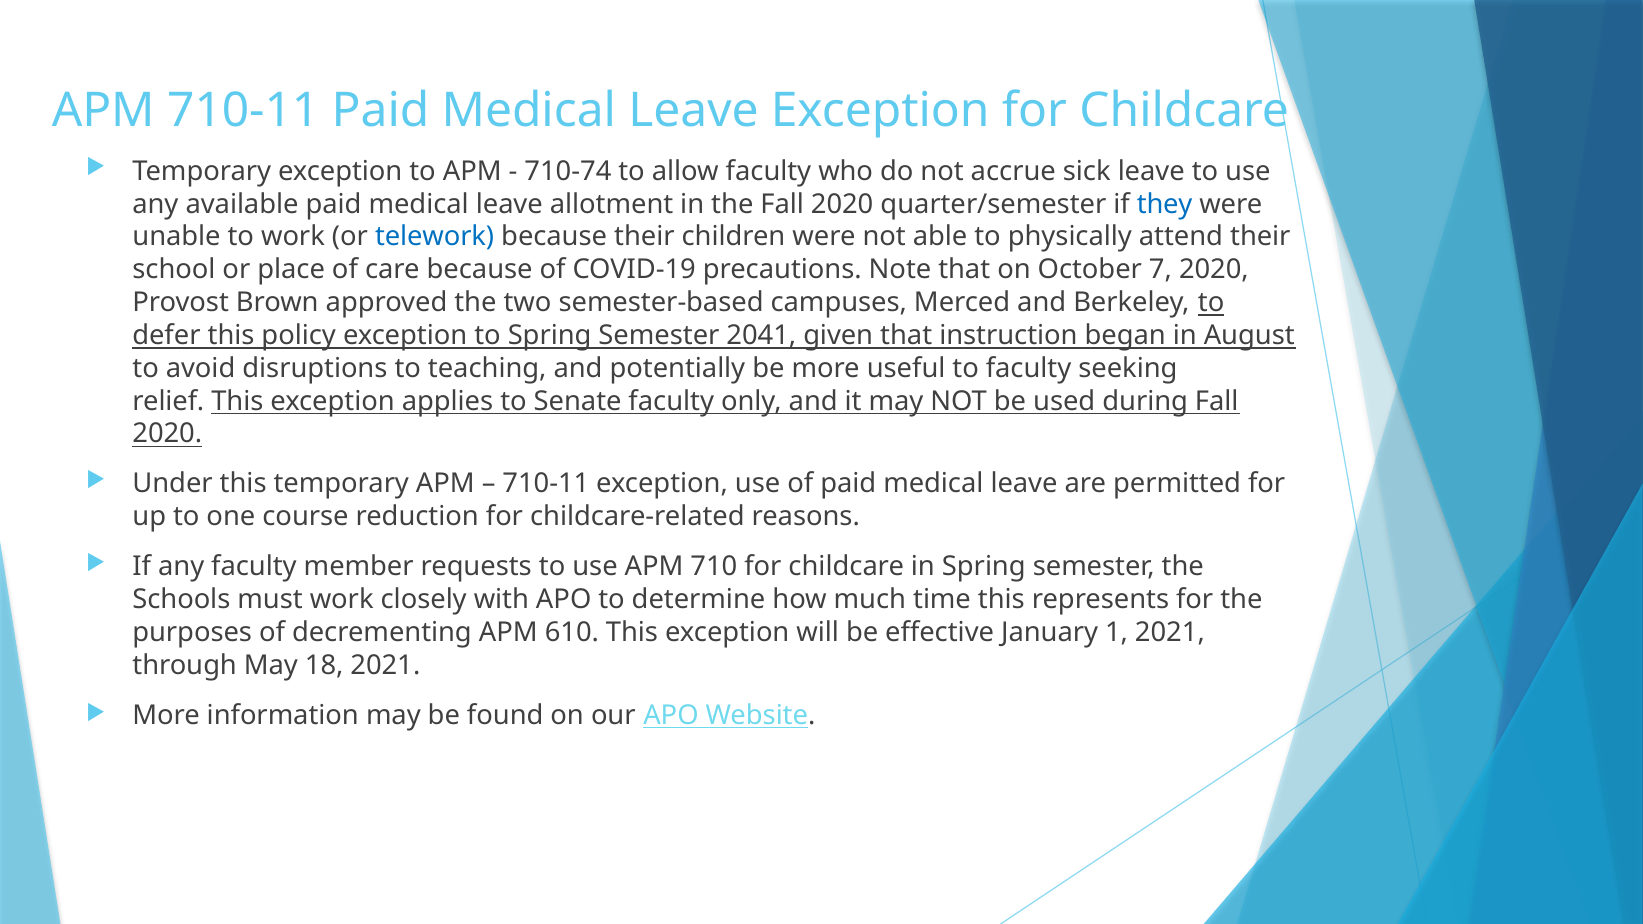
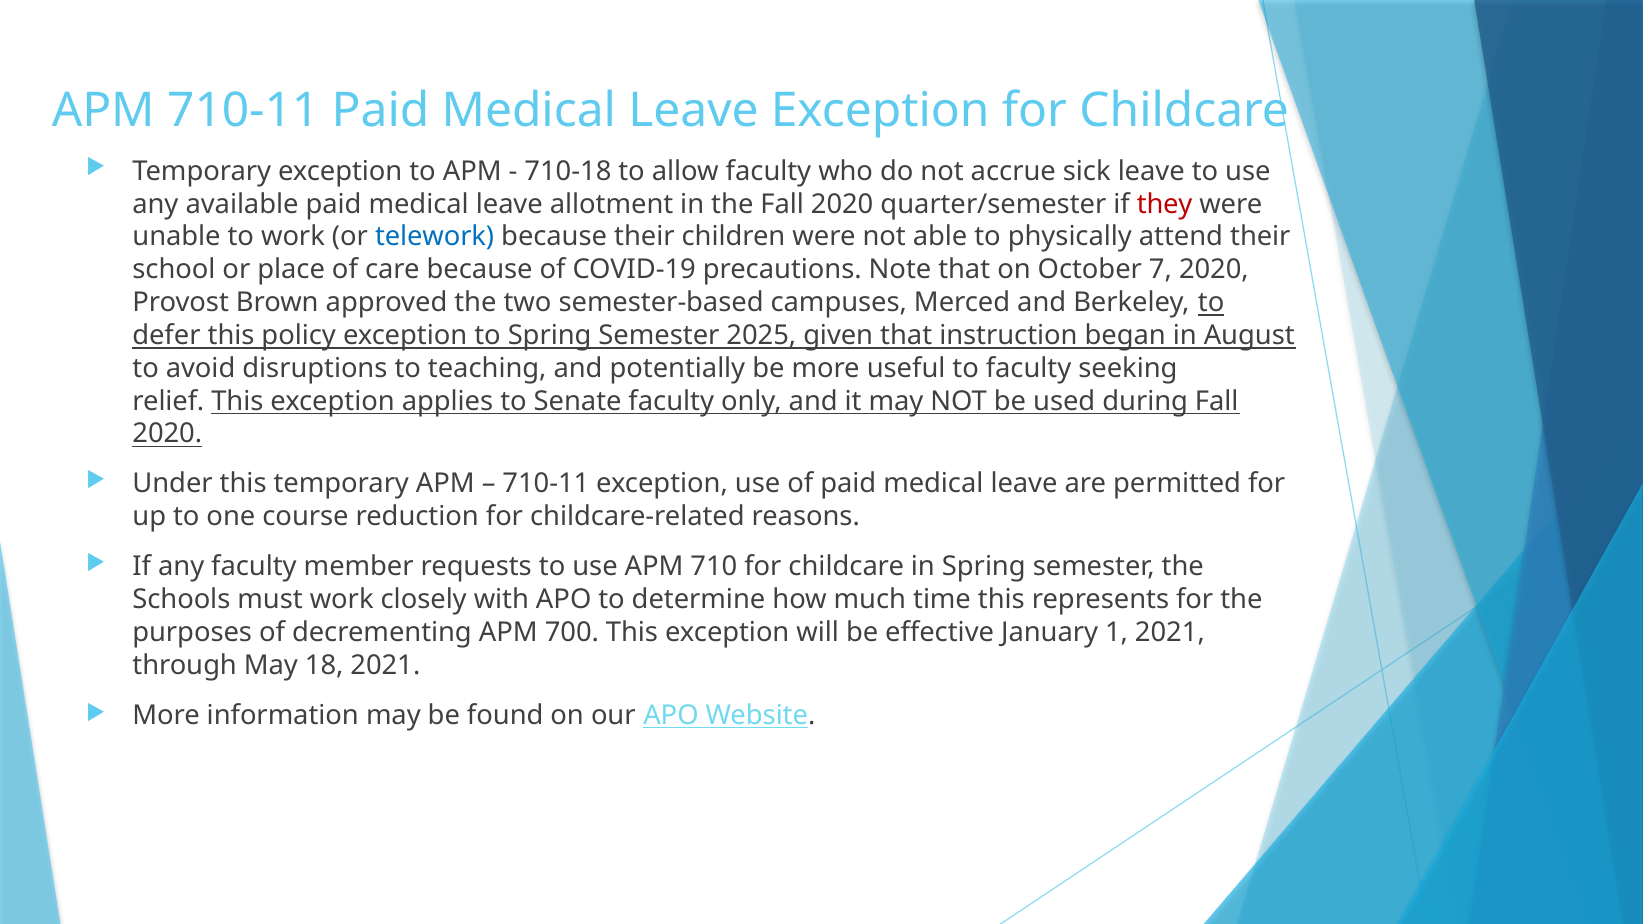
710-74: 710-74 -> 710-18 (568, 171)
they colour: blue -> red (1165, 204)
2041: 2041 -> 2025 (761, 336)
610: 610 -> 700 (572, 633)
